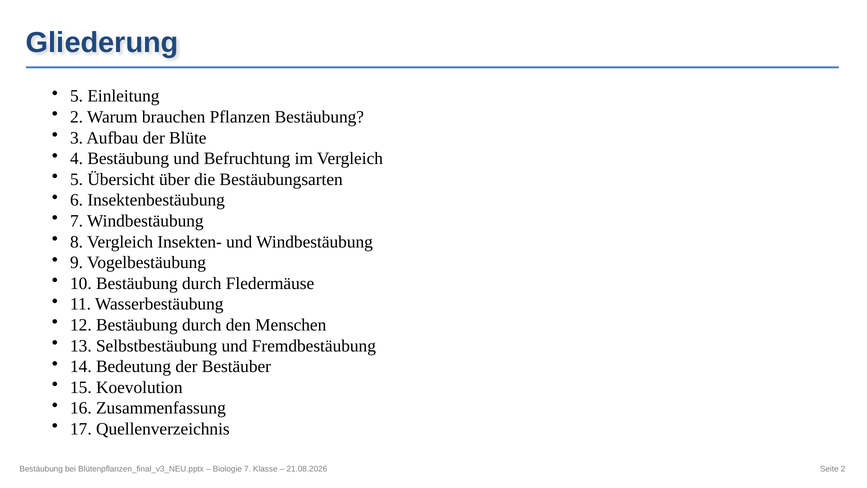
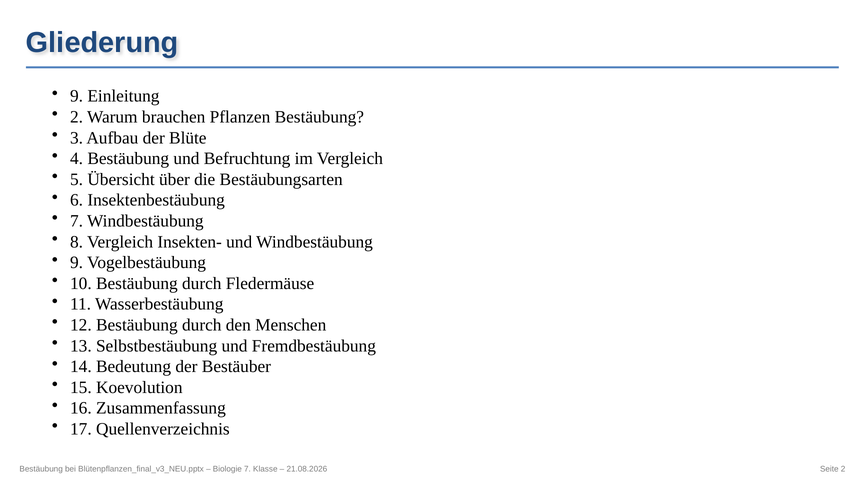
5: 5 -> 9 (77, 96)
